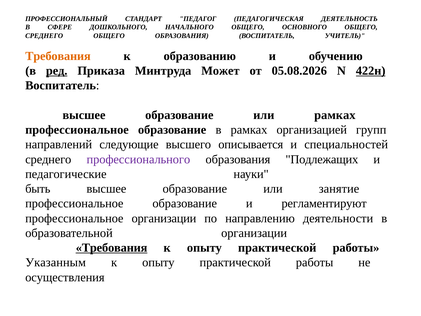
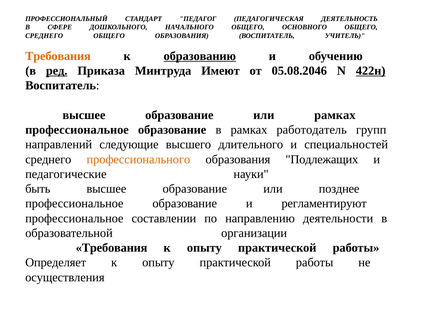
образованию underline: none -> present (200, 56)
Может: Может -> Имеют (220, 71)
05.08.2026: 05.08.2026 -> 05.08.2046 (299, 71)
организацией: организацией -> работодатель (312, 130)
описывается: описывается -> длительного (251, 144)
профессионального colour: purple -> orange (138, 159)
занятие: занятие -> позднее (339, 189)
профессиональное организации: организации -> составлении (164, 218)
Требования underline: present -> none (112, 248)
Указанным: Указанным -> Определяет (56, 262)
